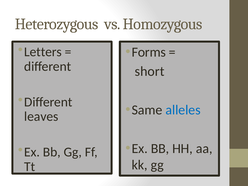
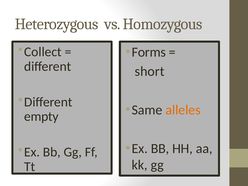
Letters: Letters -> Collect (43, 52)
alleles colour: blue -> orange (183, 110)
leaves: leaves -> empty (41, 116)
